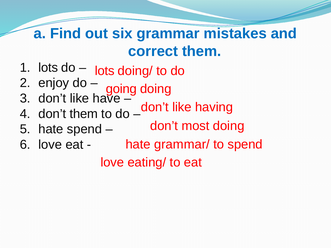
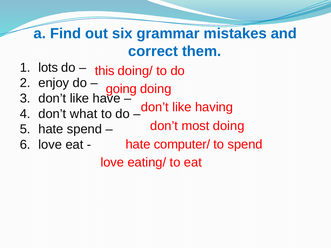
lots: lots -> this (105, 71)
don’t them: them -> what (84, 114)
grammar/: grammar/ -> computer/ (182, 144)
